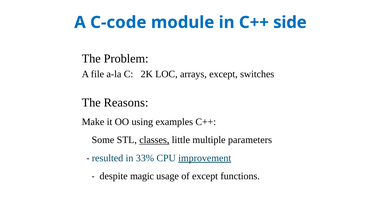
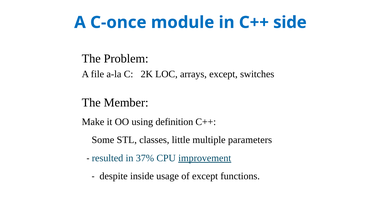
C-code: C-code -> C-once (118, 22)
Reasons: Reasons -> Member (126, 102)
examples: examples -> definition (174, 122)
classes underline: present -> none (154, 140)
33%: 33% -> 37% (145, 158)
magic: magic -> inside (142, 176)
